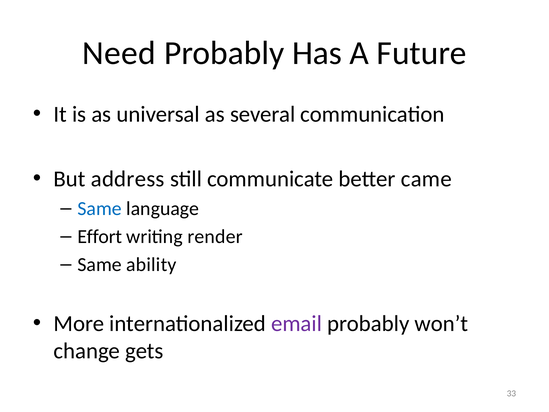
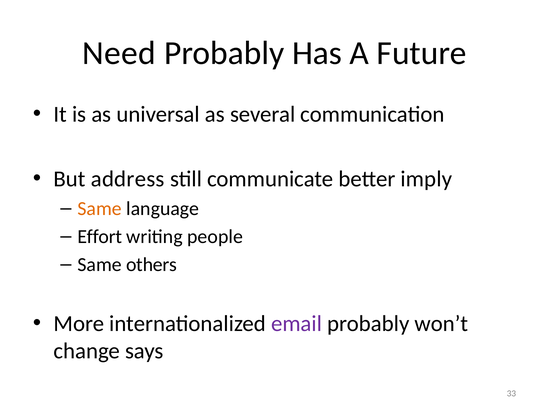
came: came -> imply (426, 179)
Same colour: blue -> orange (100, 208)
render: render -> people (215, 237)
ability: ability -> others (152, 265)
gets: gets -> says (144, 351)
